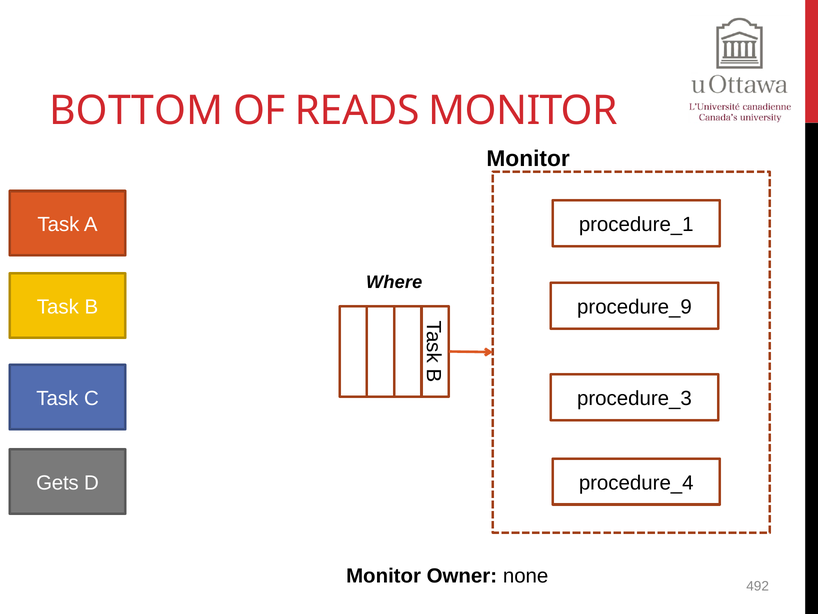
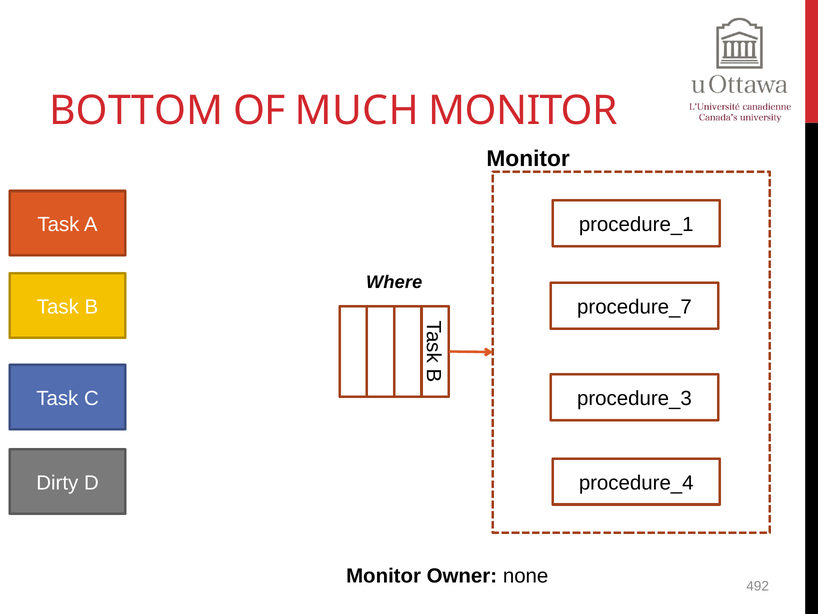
READS: READS -> MUCH (357, 111)
procedure_9: procedure_9 -> procedure_7 (634, 307)
Gets: Gets -> Dirty (57, 483)
